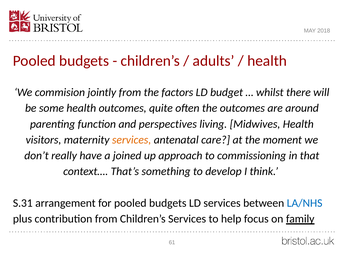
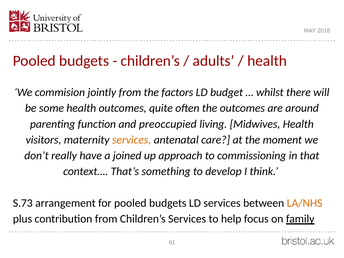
perspectives: perspectives -> preoccupied (168, 124)
S.31: S.31 -> S.73 (23, 203)
LA/NHS colour: blue -> orange (305, 203)
